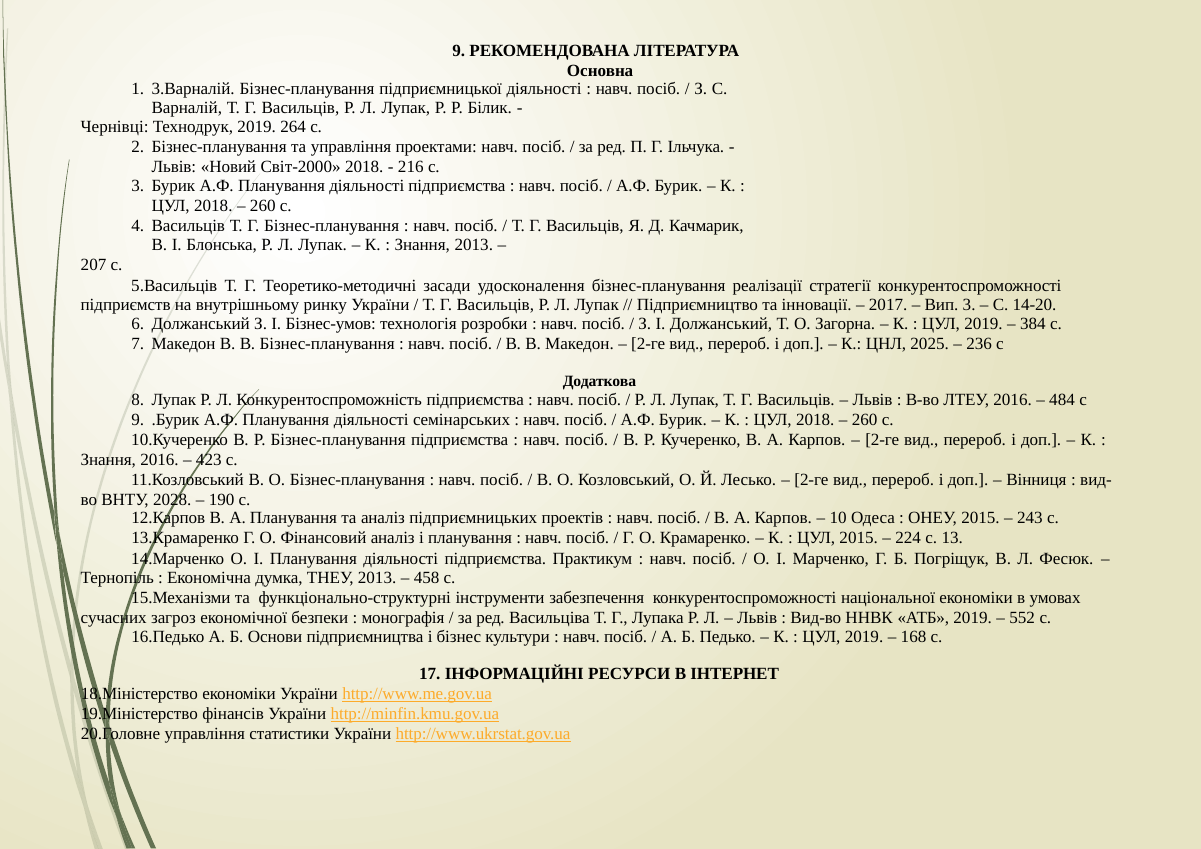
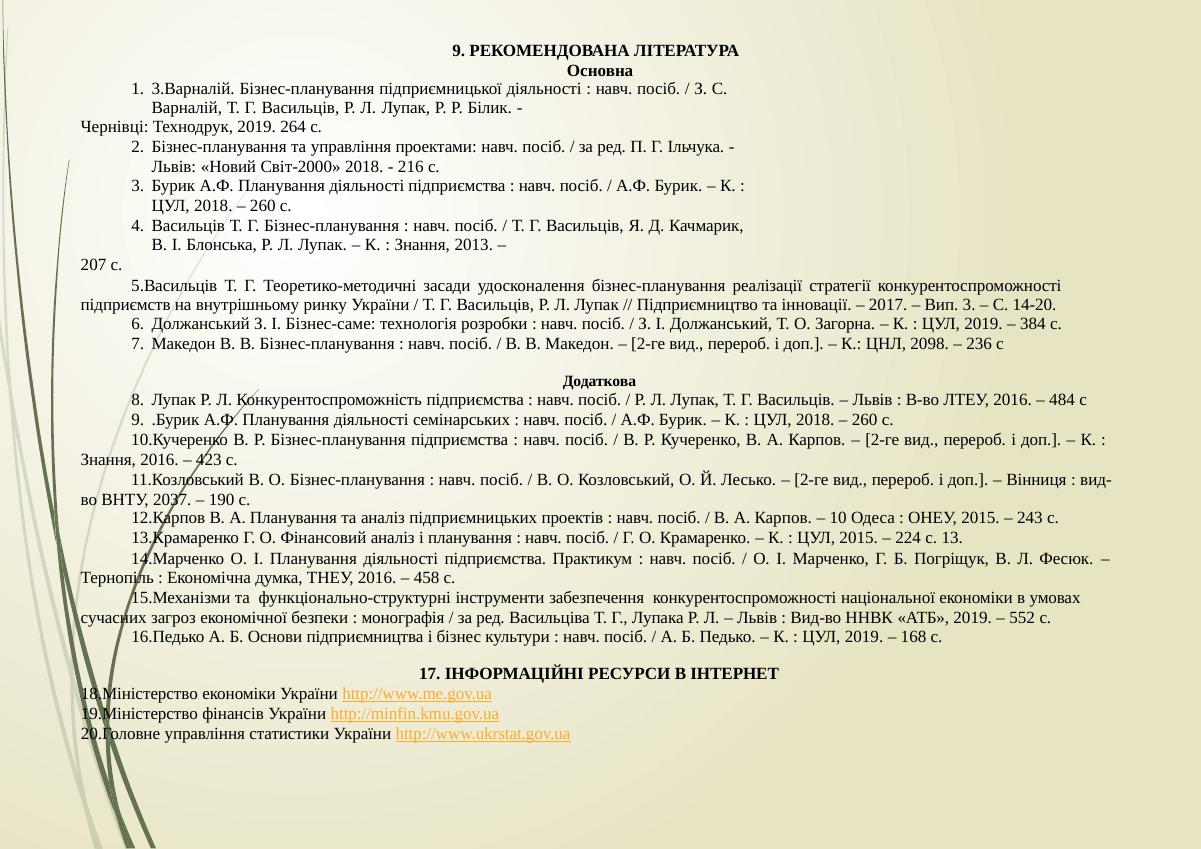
Бізнес-умов: Бізнес-умов -> Бізнес-саме (331, 324)
2025: 2025 -> 2098 (930, 344)
2028: 2028 -> 2037 (172, 500)
ТНЕУ 2013: 2013 -> 2016 (377, 578)
